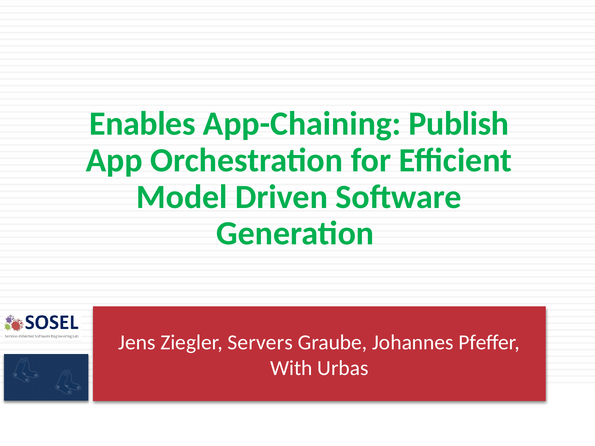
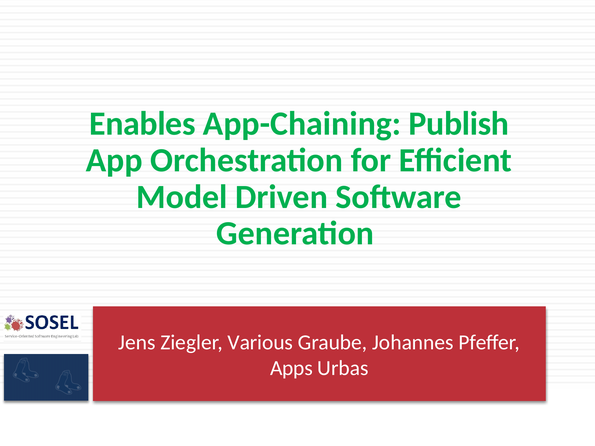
Servers: Servers -> Various (260, 343)
With: With -> Apps (291, 368)
